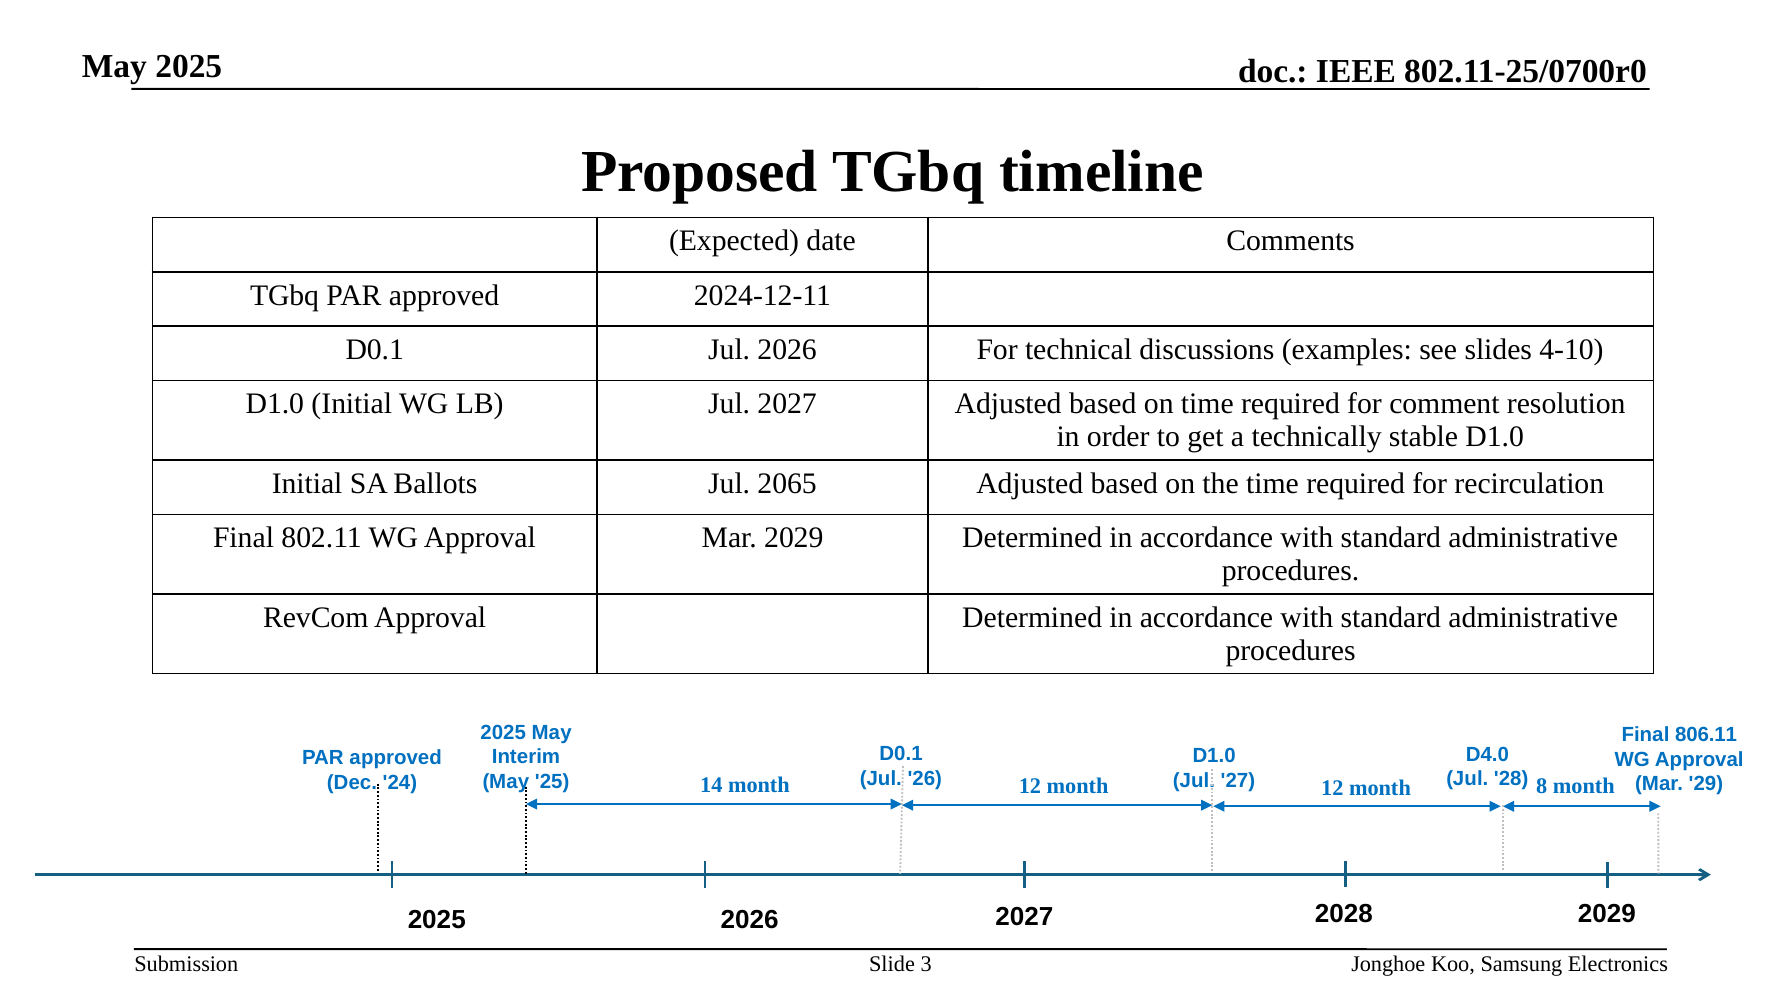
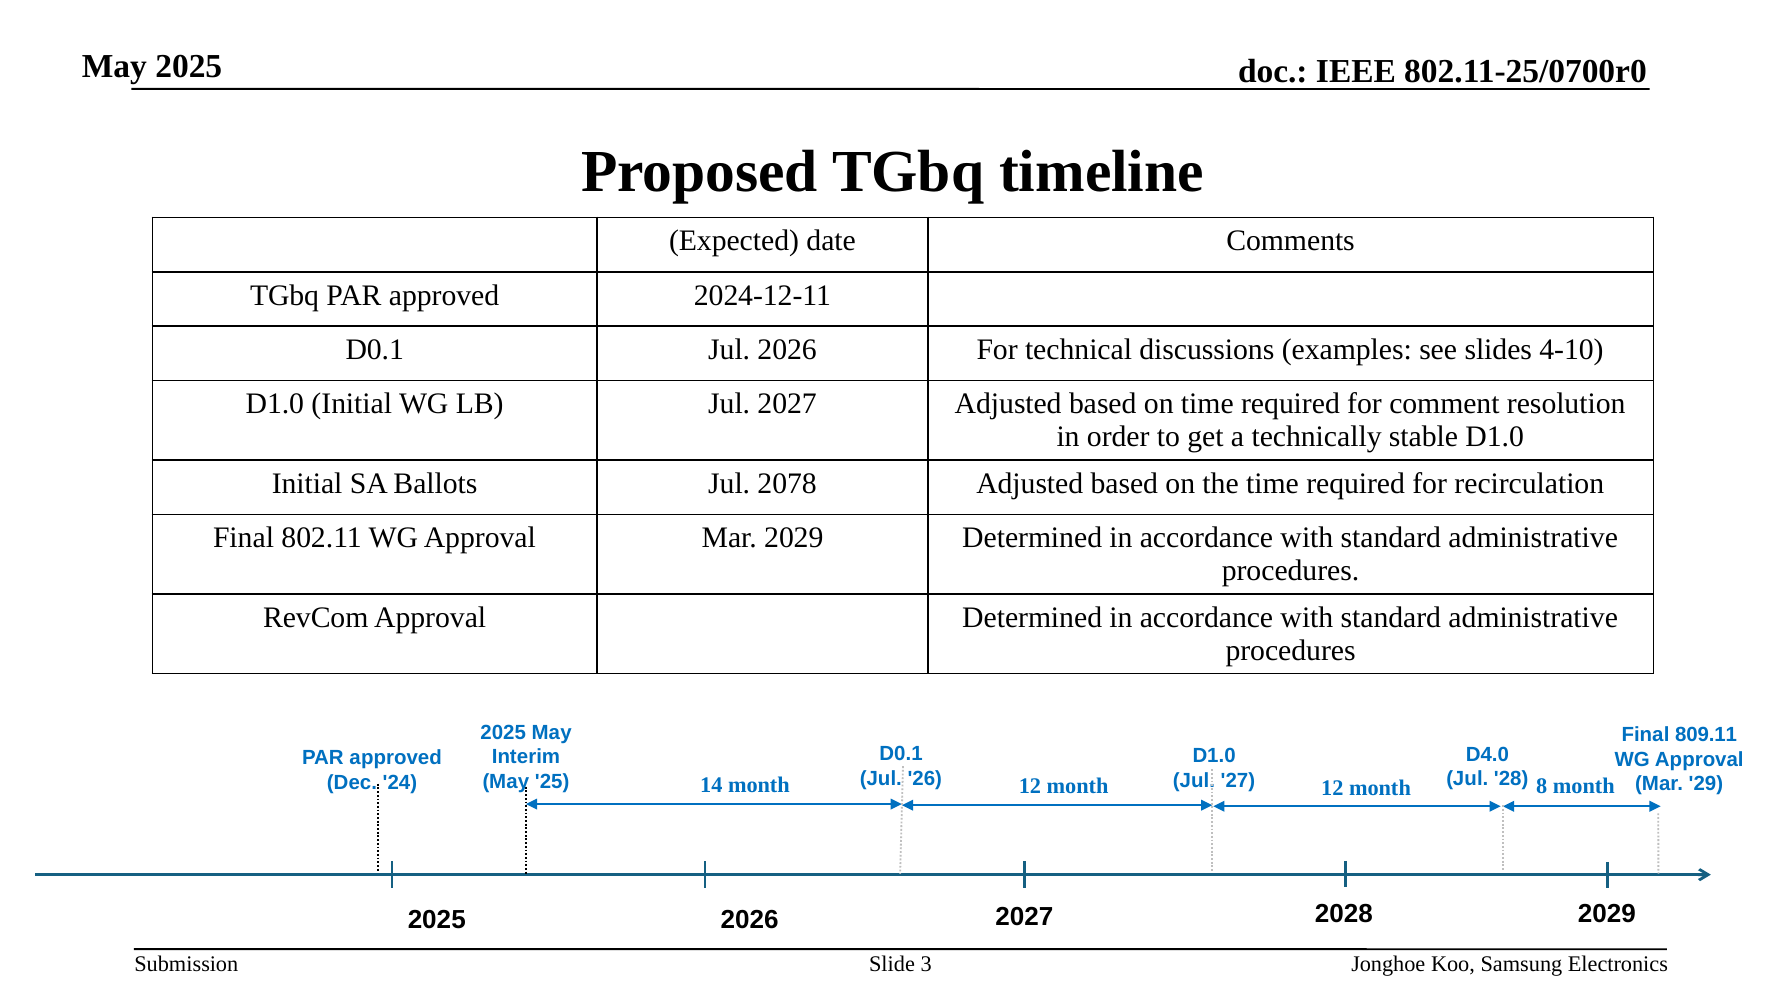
2065: 2065 -> 2078 (787, 483)
806.11: 806.11 -> 809.11 (1706, 735)
